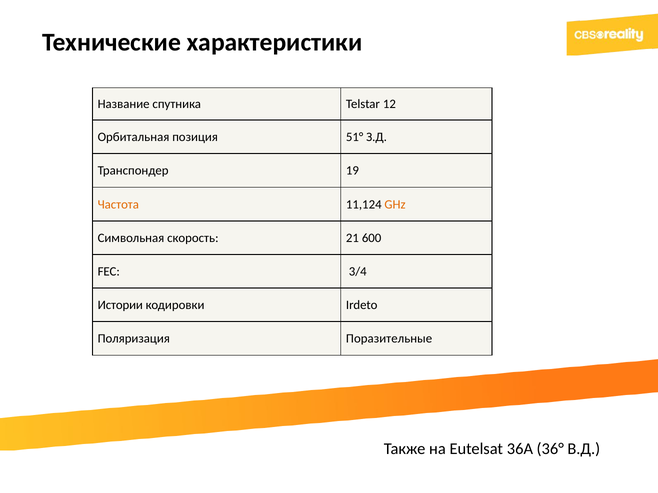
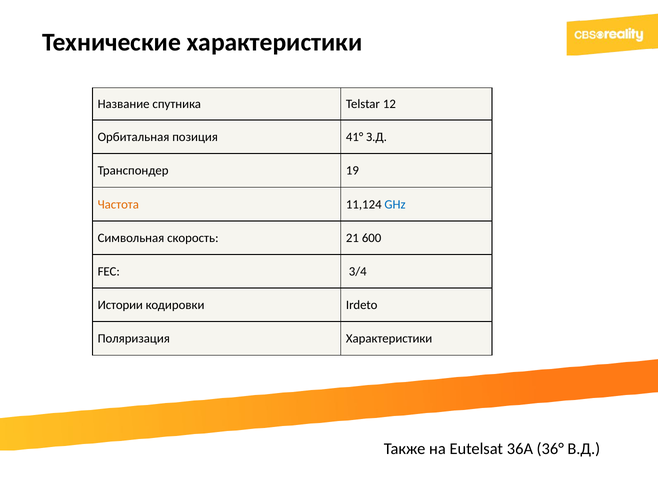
51°: 51° -> 41° (355, 137)
GHz colour: orange -> blue (395, 205)
Поляризация Поразительные: Поразительные -> Характеристики (389, 339)
